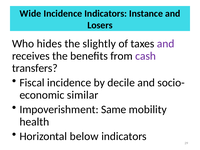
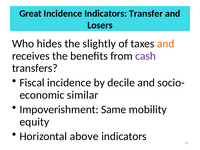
Wide: Wide -> Great (31, 14)
Instance: Instance -> Transfer (146, 14)
and colour: purple -> orange (166, 44)
health: health -> equity (34, 122)
below: below -> above (84, 136)
